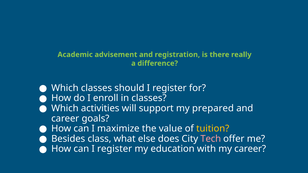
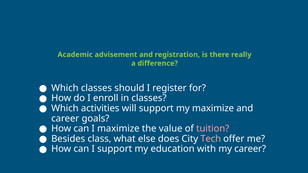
my prepared: prepared -> maximize (213, 108)
tuition colour: yellow -> pink (213, 129)
can I register: register -> support (115, 149)
